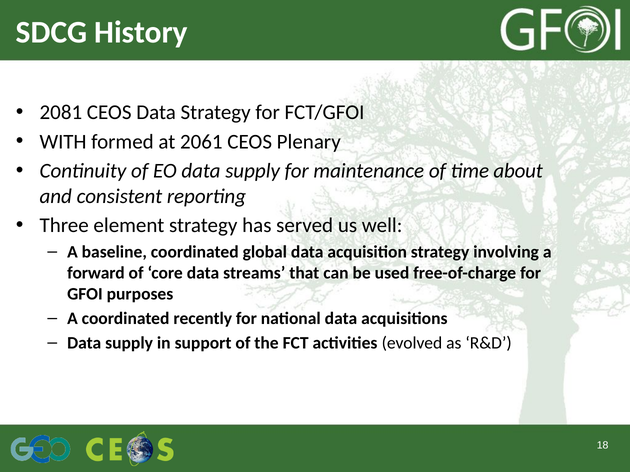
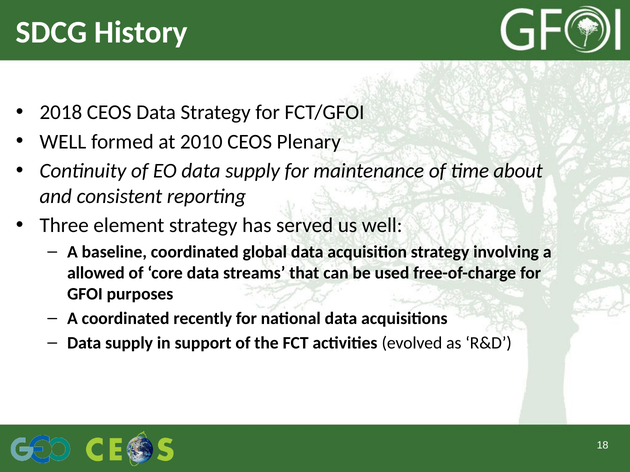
2081: 2081 -> 2018 (61, 112)
WITH: WITH -> WELL (63, 142)
2061: 2061 -> 2010 (201, 142)
forward: forward -> allowed (96, 273)
